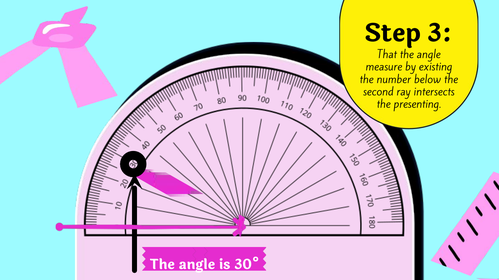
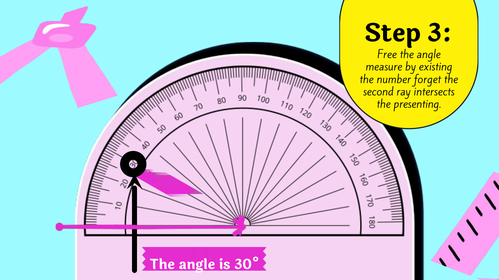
That: That -> Free (387, 55)
below: below -> forget (427, 80)
